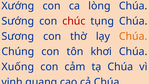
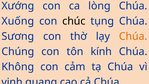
Sướng: Sướng -> Xuống (18, 21)
chúc colour: red -> black (74, 21)
khơi: khơi -> kính (101, 52)
Xuống: Xuống -> Không (18, 67)
